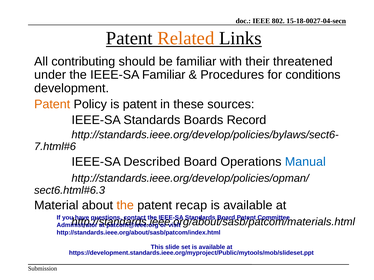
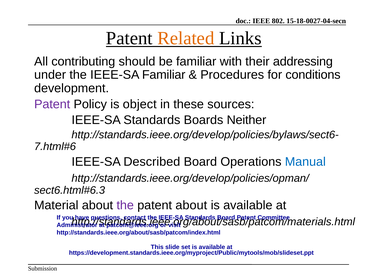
threatened: threatened -> addressing (303, 62)
Patent colour: orange -> purple (52, 104)
is patent: patent -> object (140, 104)
Record: Record -> Neither (246, 120)
the colour: orange -> purple (125, 206)
patent recap: recap -> about (191, 206)
